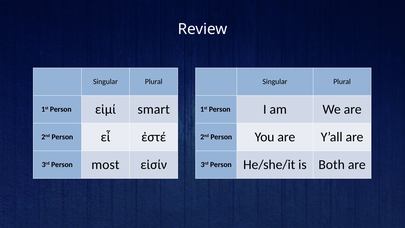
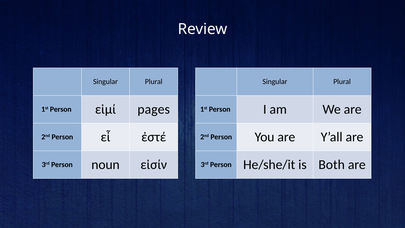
smart: smart -> pages (154, 109)
most: most -> noun (106, 165)
